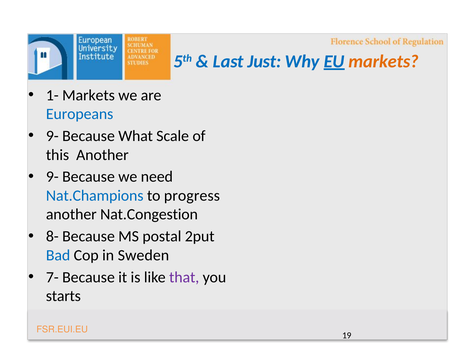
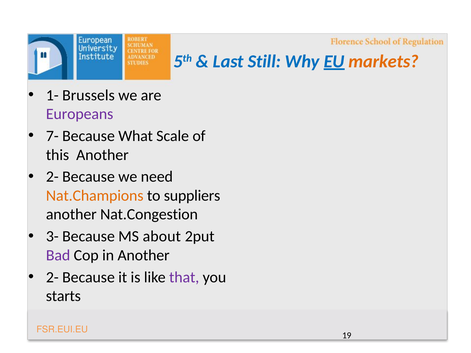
Just: Just -> Still (264, 61)
1- Markets: Markets -> Brussels (88, 95)
Europeans colour: blue -> purple (80, 114)
9-: 9- -> 7- (52, 136)
9-: 9- -> 2- (52, 177)
Nat.Champions colour: blue -> orange (95, 196)
progress: progress -> suppliers (192, 196)
8-: 8- -> 3- (52, 237)
postal: postal -> about (162, 237)
Bad colour: blue -> purple (58, 255)
in Sweden: Sweden -> Another (144, 255)
7-: 7- -> 2- (52, 277)
